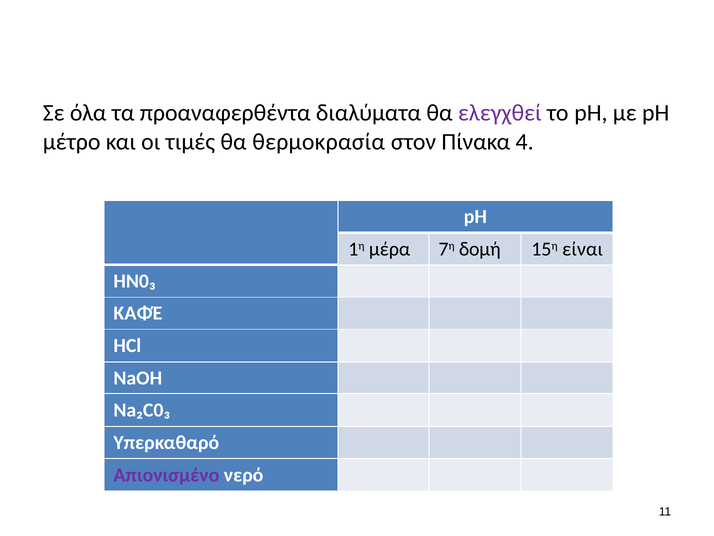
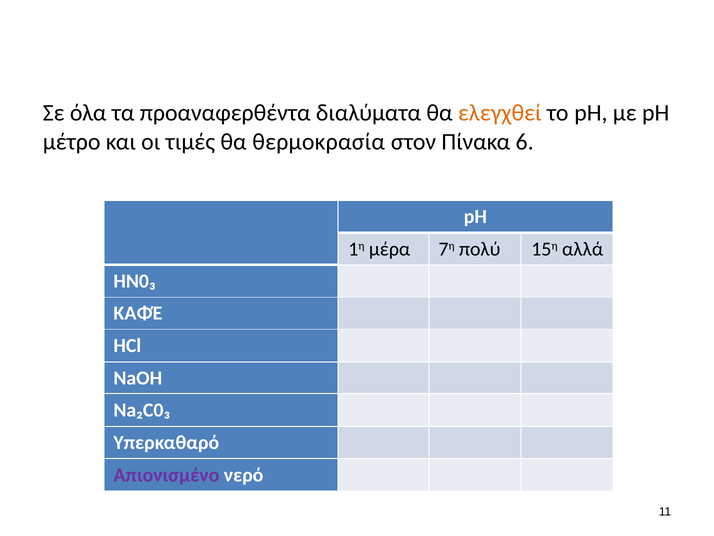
ελεγχθεί colour: purple -> orange (500, 113)
4: 4 -> 6 (525, 142)
δομή: δομή -> πολύ (480, 249)
είναι: είναι -> αλλά (583, 249)
